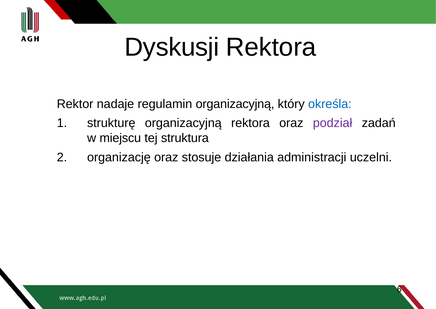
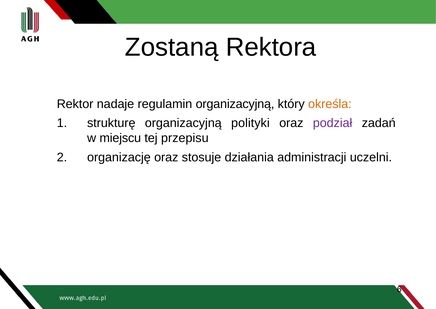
Dyskusji: Dyskusji -> Zostaną (172, 47)
określa colour: blue -> orange (330, 104)
organizacyjną rektora: rektora -> polityki (250, 123)
struktura: struktura -> przepisu (185, 138)
